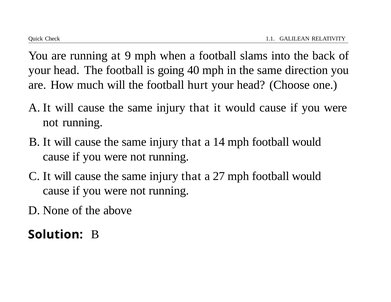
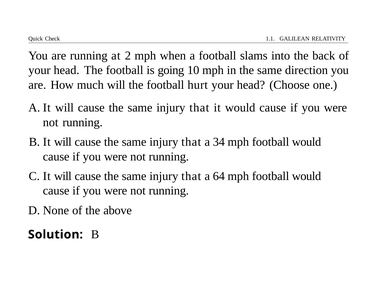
9: 9 -> 2 (128, 56)
40: 40 -> 10 (193, 70)
14: 14 -> 34 (219, 142)
27: 27 -> 64 (219, 176)
